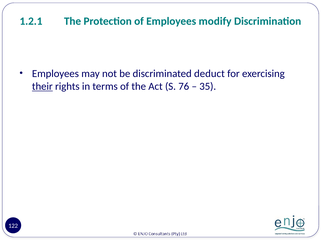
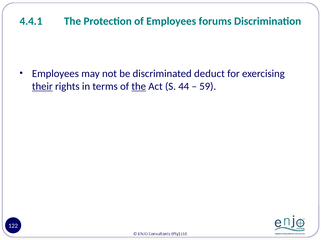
1.2.1: 1.2.1 -> 4.4.1 (31, 21)
modify: modify -> forums (215, 21)
the underline: none -> present (139, 87)
76: 76 -> 44 (184, 87)
35: 35 -> 59 (208, 87)
